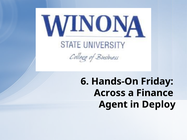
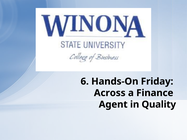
Deploy: Deploy -> Quality (159, 105)
